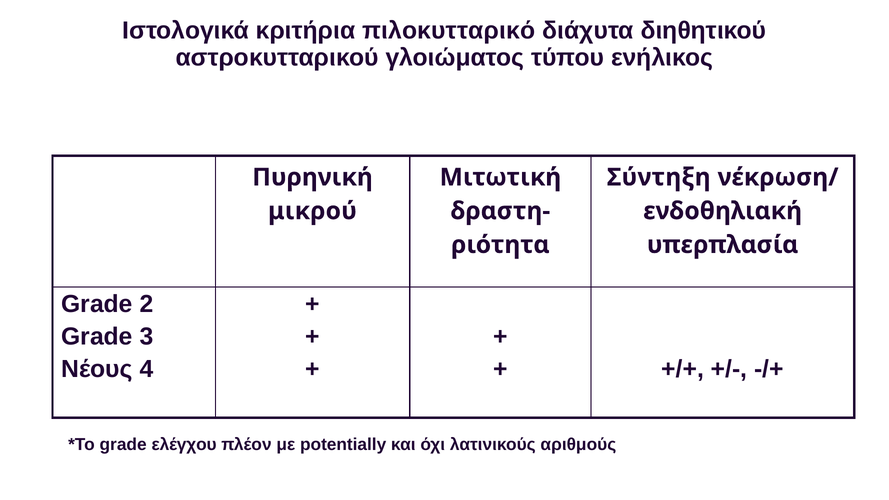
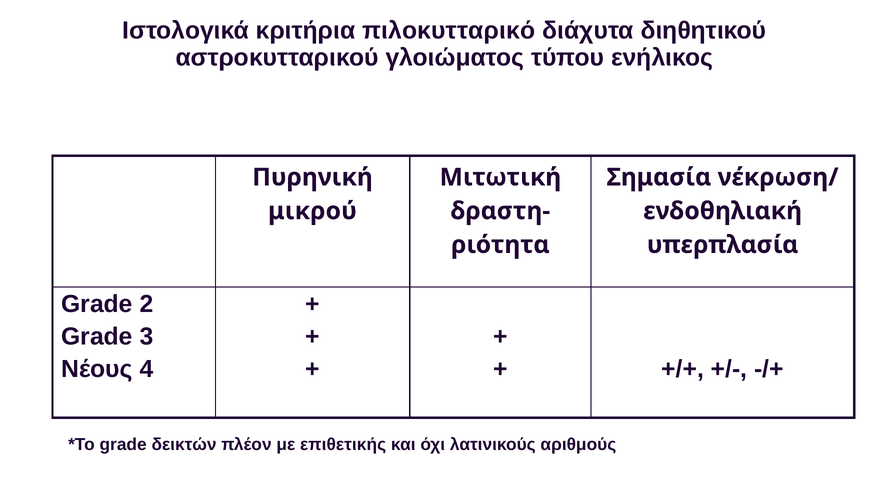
Σύντηξη: Σύντηξη -> Σημασία (659, 177)
ελέγχου: ελέγχου -> δεικτών (184, 444)
potentially: potentially -> επιθετικής (343, 444)
